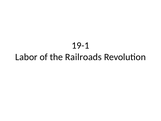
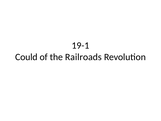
Labor: Labor -> Could (26, 57)
